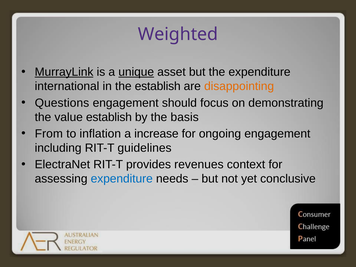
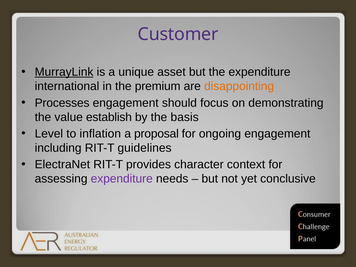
Weighted: Weighted -> Customer (178, 34)
unique underline: present -> none (136, 72)
the establish: establish -> premium (158, 86)
Questions: Questions -> Processes (62, 103)
From: From -> Level (49, 134)
increase: increase -> proposal (156, 134)
revenues: revenues -> character (199, 165)
expenditure colour: blue -> purple (122, 179)
